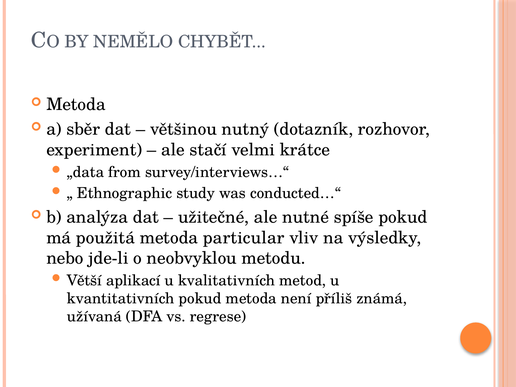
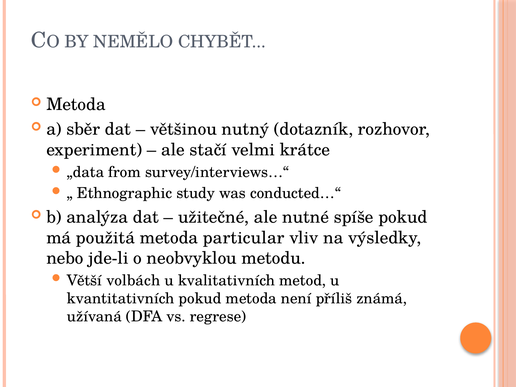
aplikací: aplikací -> volbách (133, 281)
